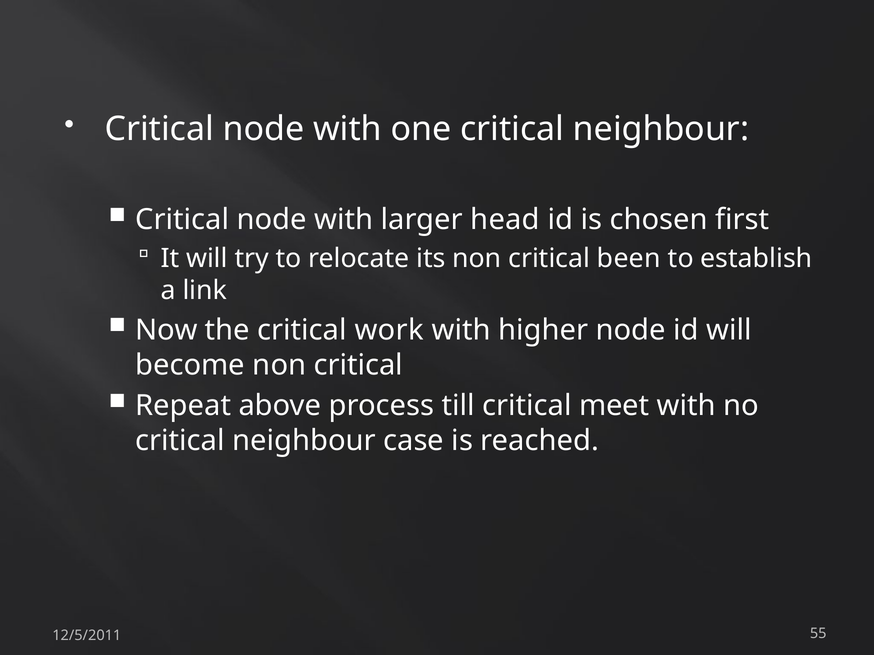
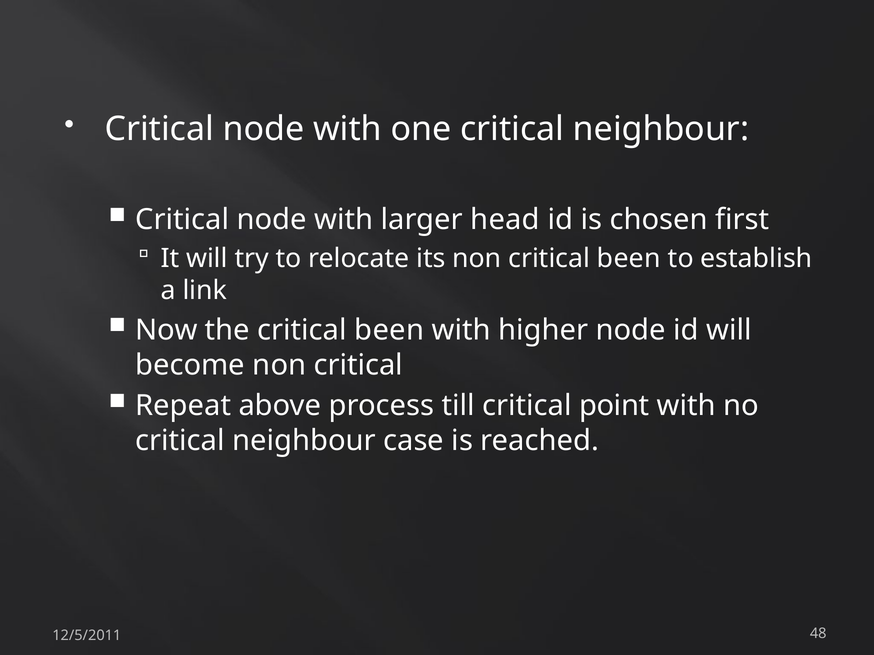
the critical work: work -> been (389, 330)
meet: meet -> point (614, 406)
55: 55 -> 48 (818, 634)
